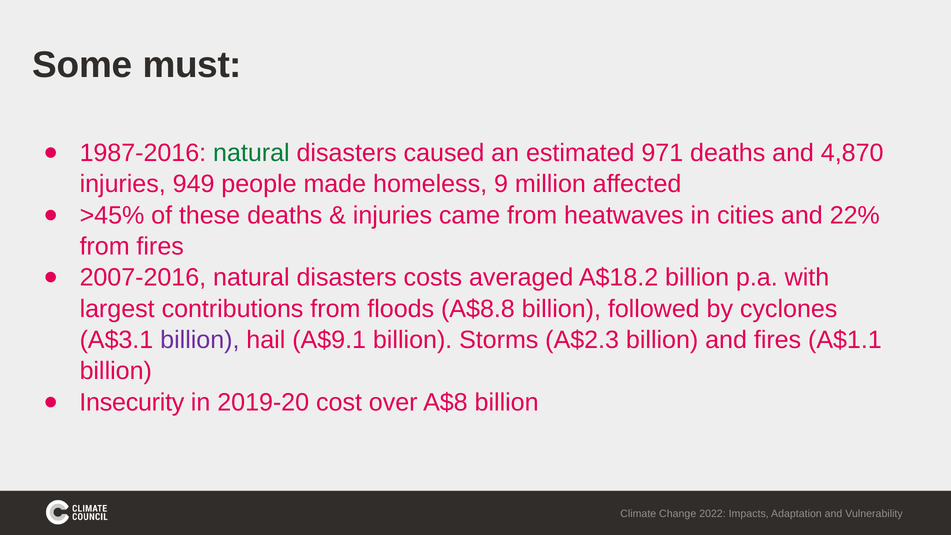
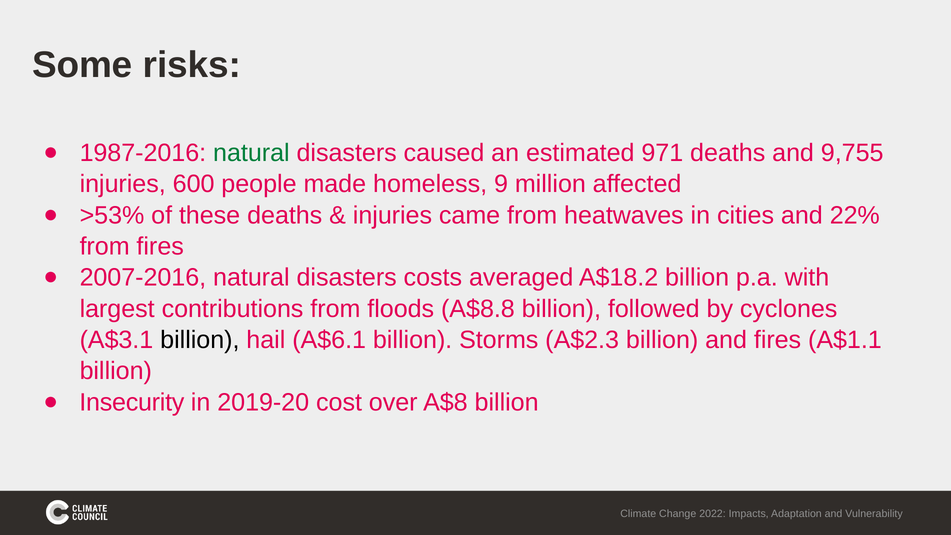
must: must -> risks (192, 65)
4,870: 4,870 -> 9,755 (852, 153)
949: 949 -> 600 (194, 184)
>45%: >45% -> >53% (112, 215)
billion colour: purple -> black (200, 340)
A$9.1: A$9.1 -> A$6.1 (329, 340)
